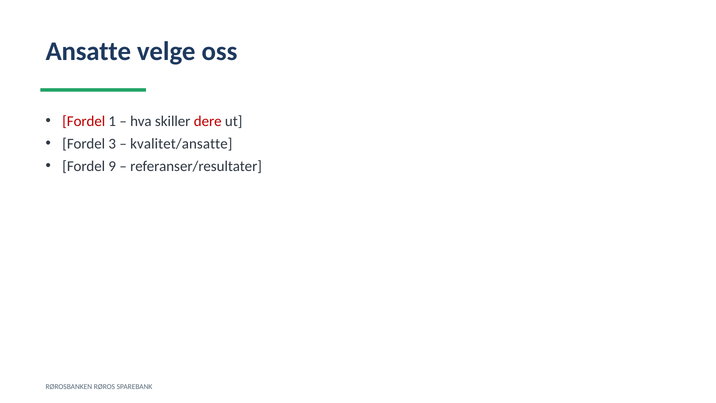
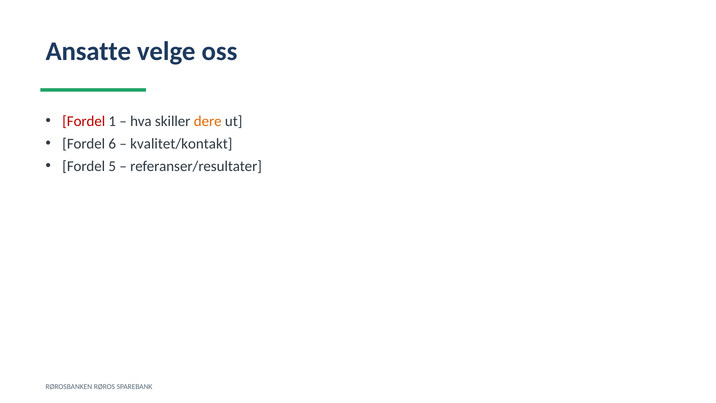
dere colour: red -> orange (208, 121)
3: 3 -> 6 (112, 144)
kvalitet/ansatte: kvalitet/ansatte -> kvalitet/kontakt (181, 144)
9: 9 -> 5 (112, 166)
